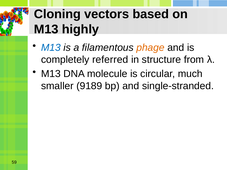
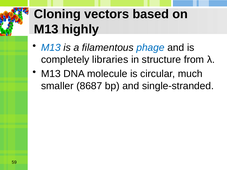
phage colour: orange -> blue (150, 48)
referred: referred -> libraries (110, 60)
9189: 9189 -> 8687 (89, 86)
